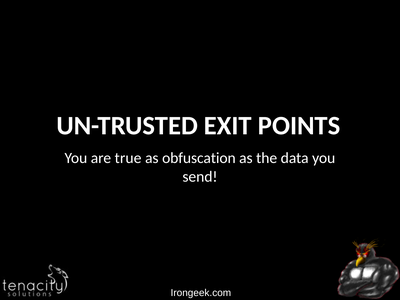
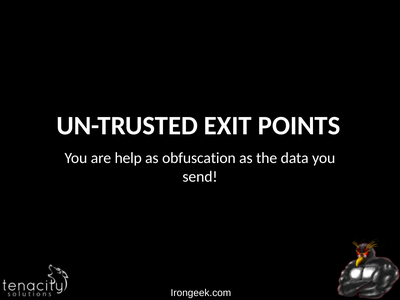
true: true -> help (128, 158)
